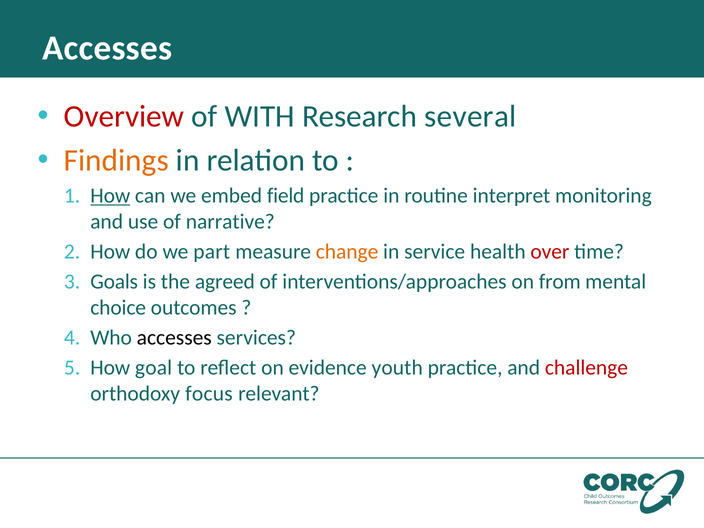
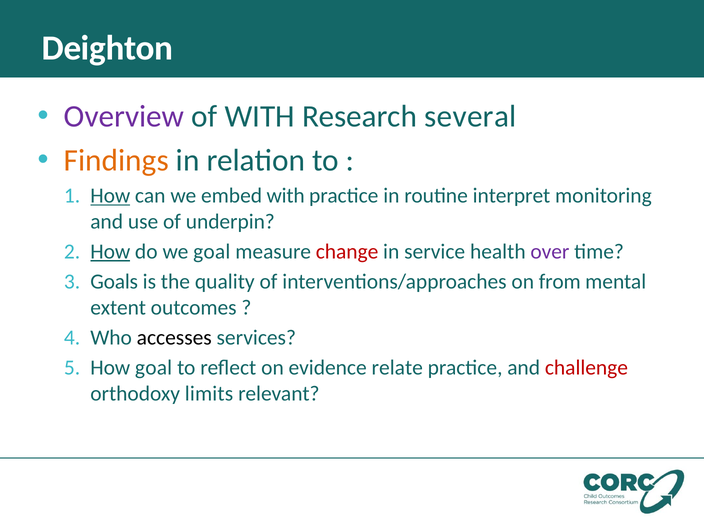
Accesses: Accesses -> Deighton (108, 48)
Overview colour: red -> purple (124, 117)
embed field: field -> with (286, 196)
narrative: narrative -> underpin (230, 222)
How underline: none -> present (110, 252)
we part: part -> goal (212, 252)
change colour: orange -> red (347, 252)
over colour: red -> purple (550, 252)
agreed: agreed -> quality (225, 282)
choice: choice -> extent (118, 308)
youth: youth -> relate (397, 368)
focus: focus -> limits (209, 394)
